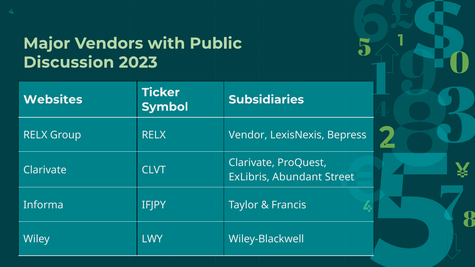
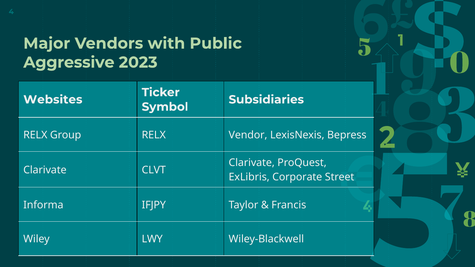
Discussion: Discussion -> Aggressive (69, 62)
Abundant: Abundant -> Corporate (297, 177)
